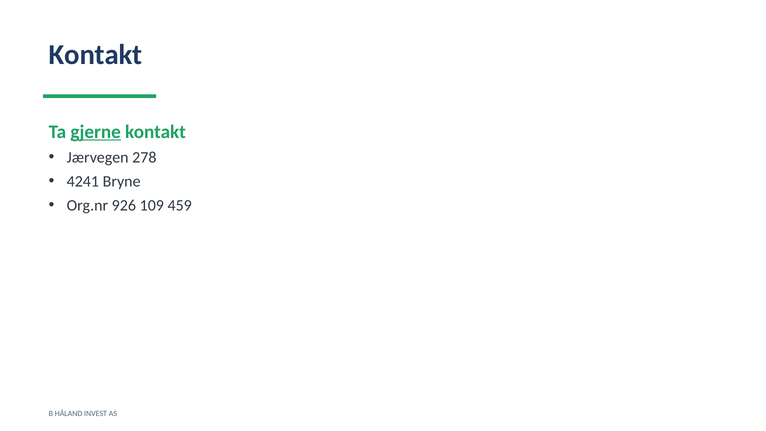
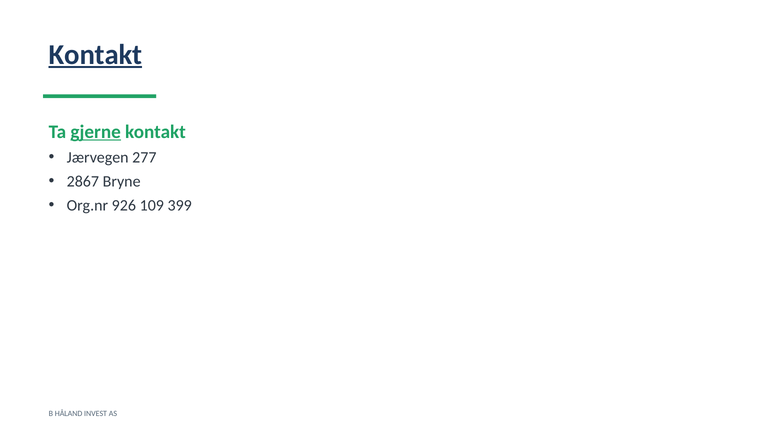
Kontakt underline: none -> present (95, 55)
278: 278 -> 277 (144, 158)
4241: 4241 -> 2867 (83, 181)
459: 459 -> 399 (180, 205)
